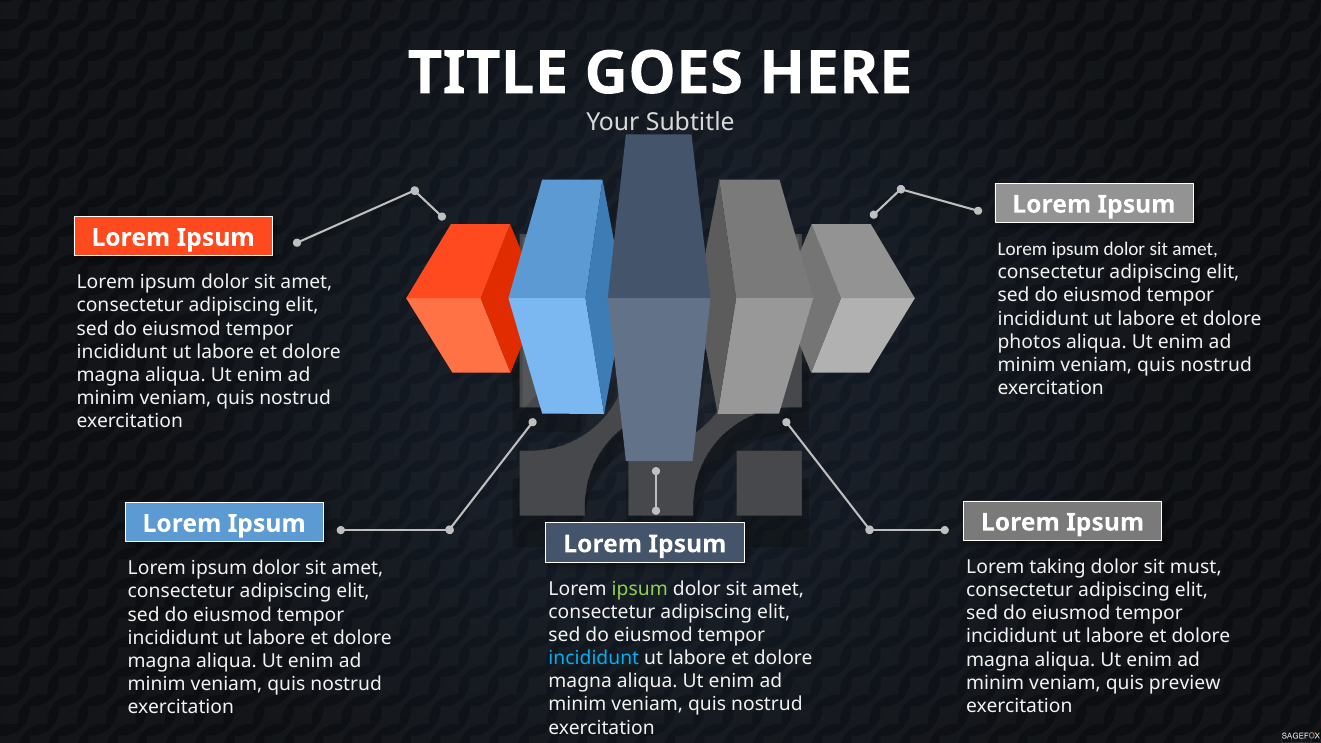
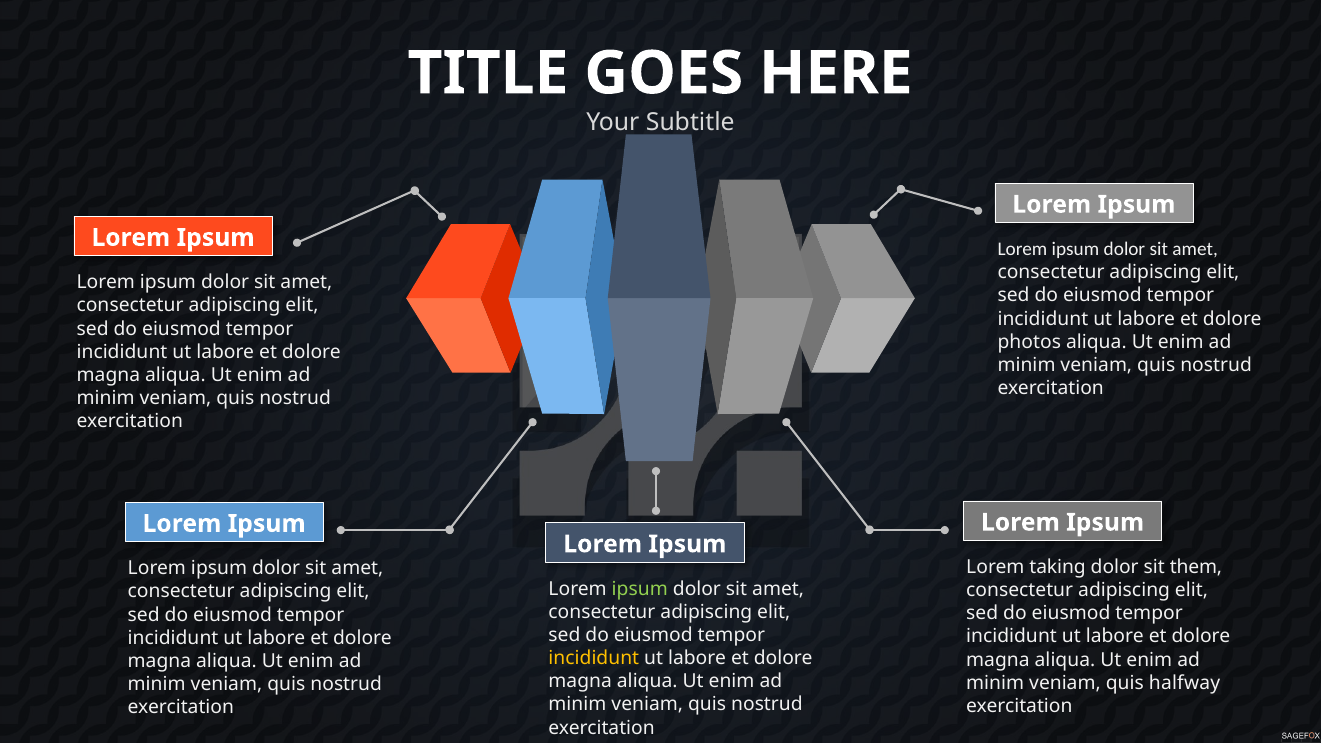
must: must -> them (1196, 567)
incididunt colour: light blue -> yellow (594, 658)
preview: preview -> halfway (1185, 683)
